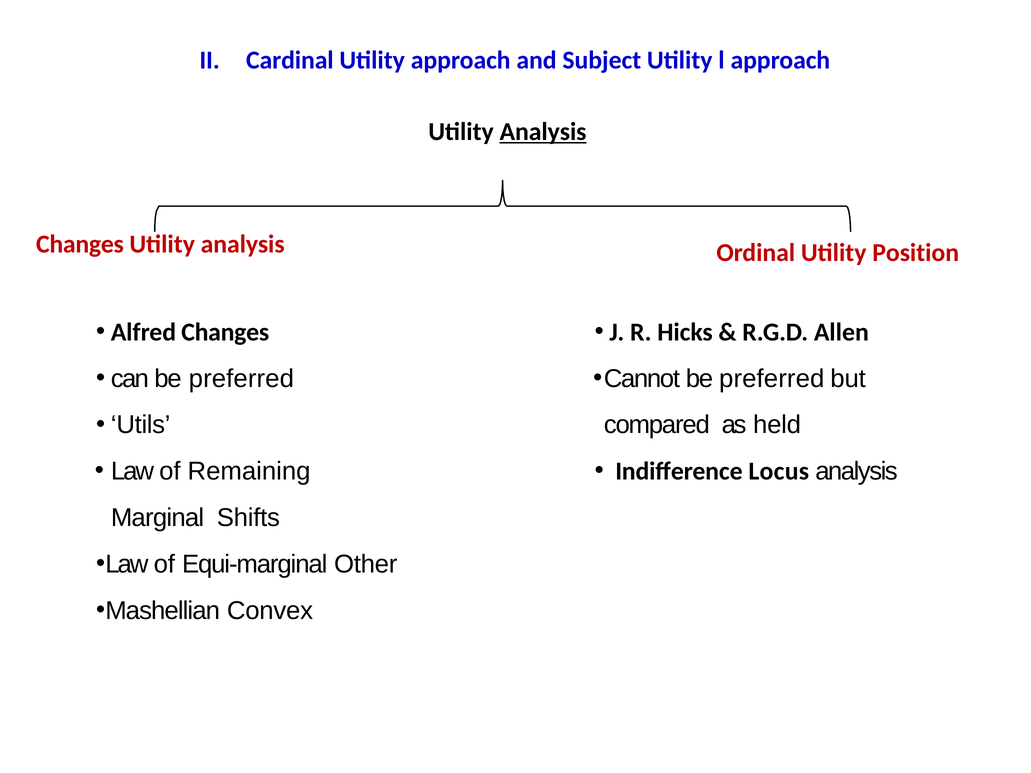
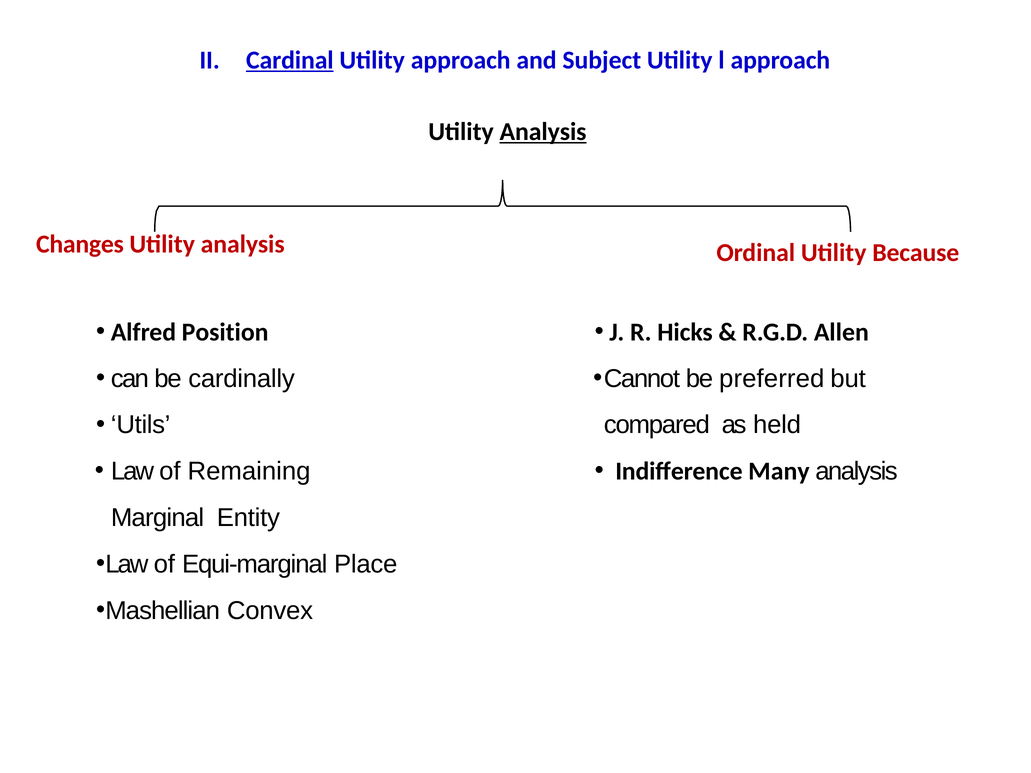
Cardinal underline: none -> present (290, 60)
Position: Position -> Because (916, 253)
Alfred Changes: Changes -> Position (225, 332)
can be preferred: preferred -> cardinally (242, 379)
Locus: Locus -> Many (779, 471)
Shifts: Shifts -> Entity (248, 518)
Other: Other -> Place (366, 564)
